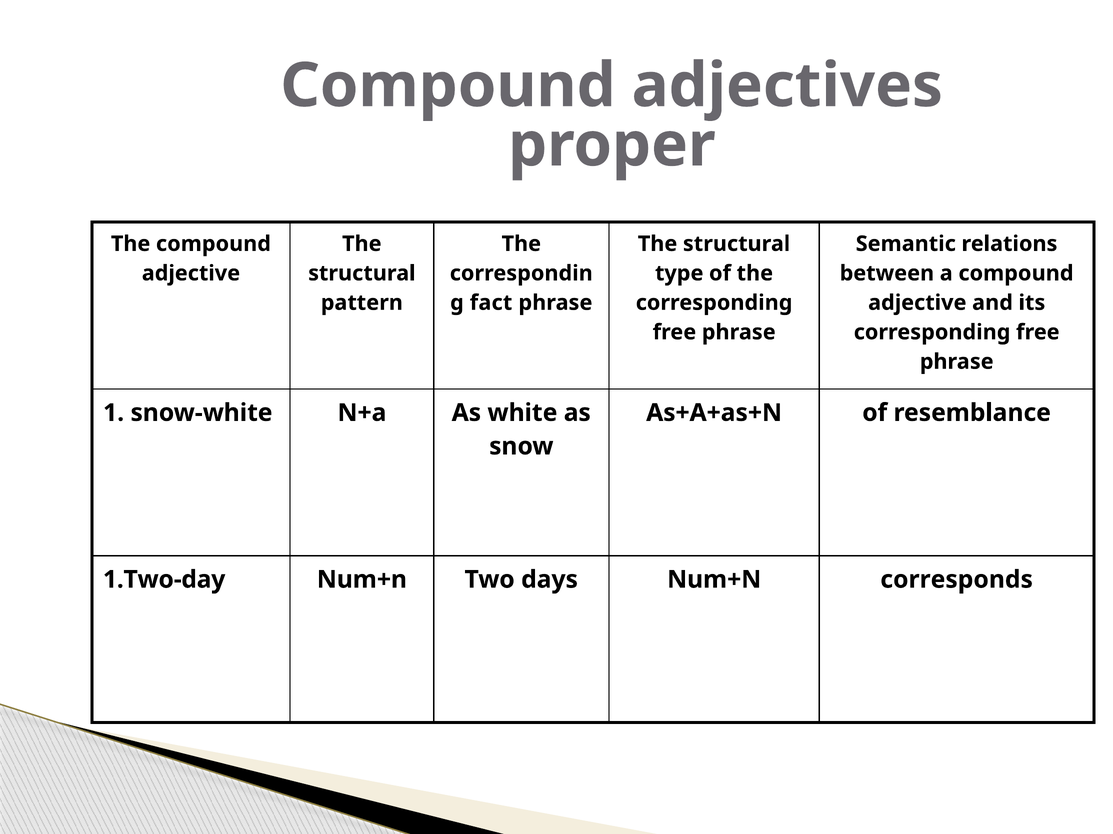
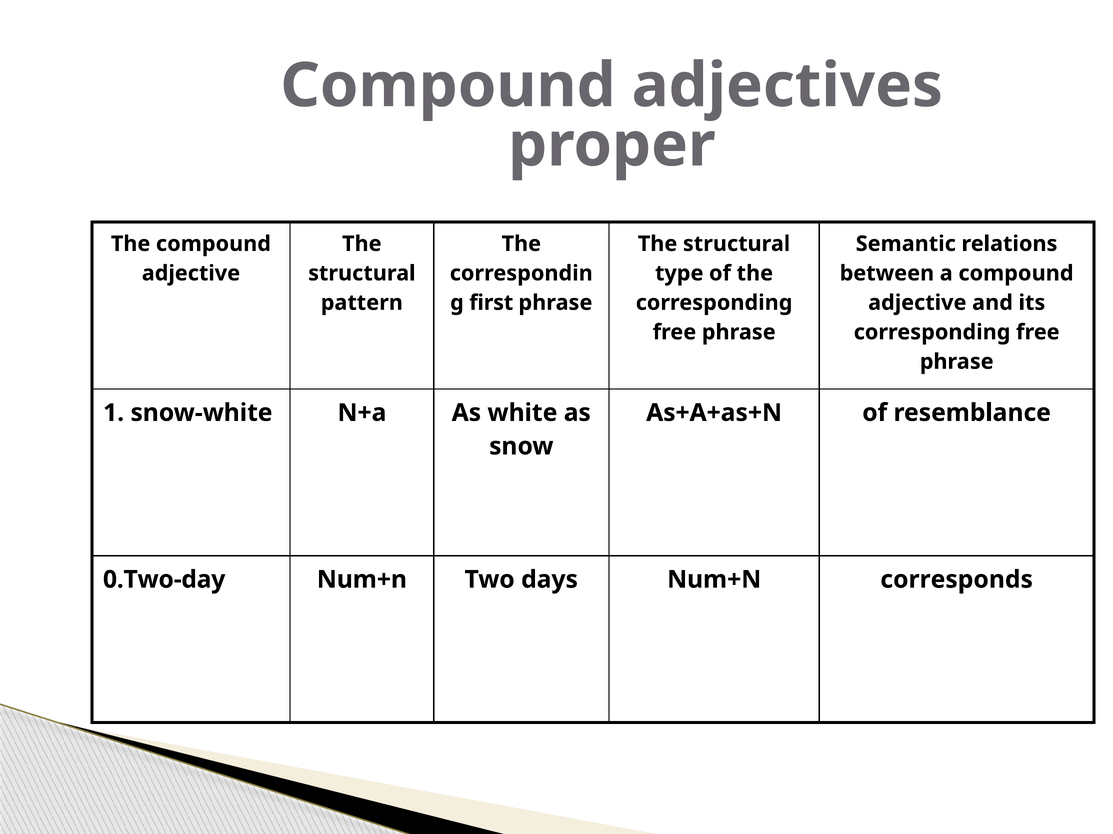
fact: fact -> first (491, 303)
1.Two-day: 1.Two-day -> 0.Two-day (164, 580)
